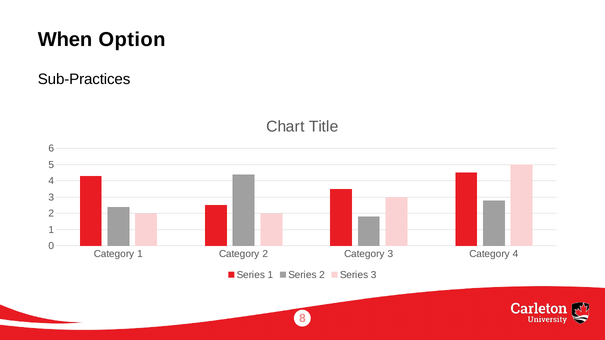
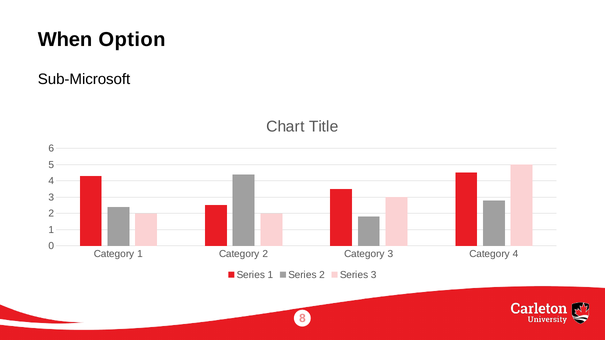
Sub-Practices: Sub-Practices -> Sub-Microsoft (84, 79)
